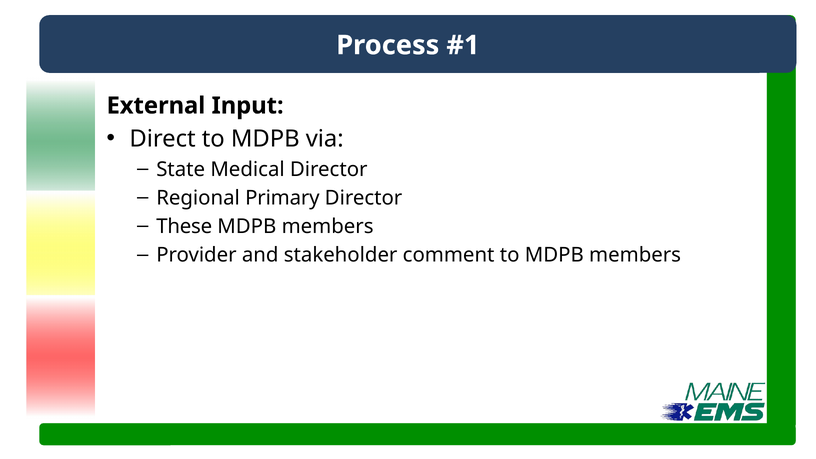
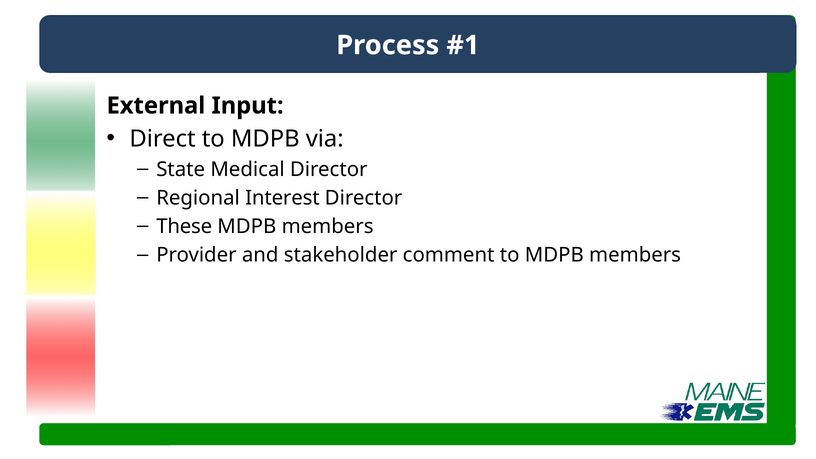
Primary: Primary -> Interest (282, 198)
